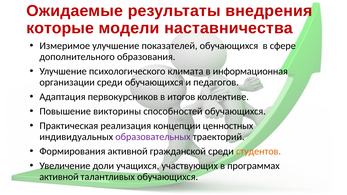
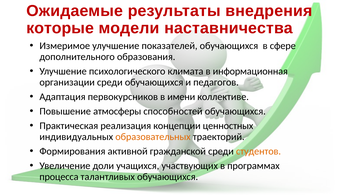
итогов: итогов -> имени (181, 97)
викторины: викторины -> атмосферы (117, 111)
образовательных colour: purple -> orange (153, 137)
активной: активной -> процесса (59, 177)
